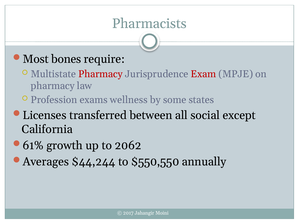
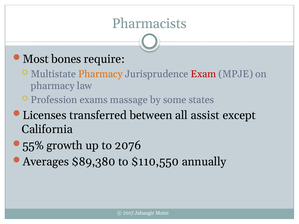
Pharmacy colour: red -> orange (100, 74)
wellness: wellness -> massage (129, 100)
social: social -> assist (205, 115)
61%: 61% -> 55% (33, 146)
2062: 2062 -> 2076 (128, 146)
$44,244: $44,244 -> $89,380 (94, 162)
$550,550: $550,550 -> $110,550 (155, 162)
